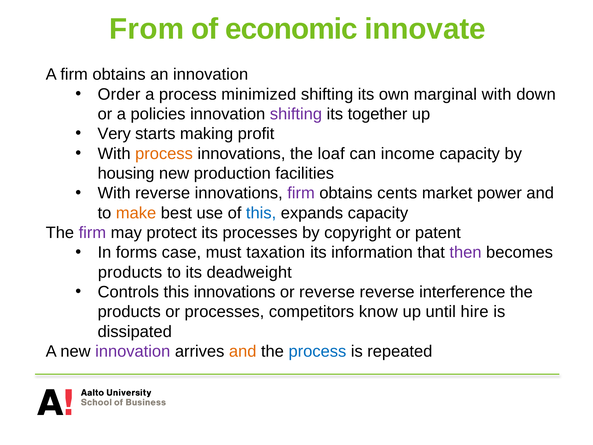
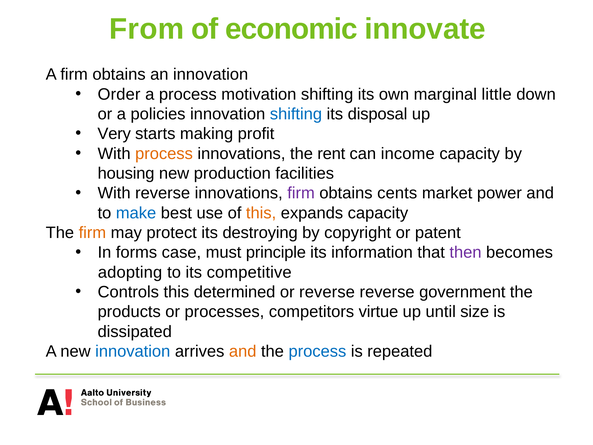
minimized: minimized -> motivation (259, 94)
marginal with: with -> little (497, 94)
shifting colour: purple -> blue (296, 114)
together: together -> disposal (378, 114)
loaf: loaf -> rent (331, 154)
make colour: orange -> blue (136, 213)
this colour: blue -> orange (261, 213)
firm colour: purple -> orange (92, 233)
its processes: processes -> destroying (260, 233)
taxation: taxation -> principle (276, 252)
products: products -> adopting (130, 272)
deadweight: deadweight -> competitive (249, 272)
this innovations: innovations -> determined (235, 292)
interference: interference -> government (462, 292)
know: know -> virtue (378, 312)
hire: hire -> size (475, 312)
innovation colour: purple -> blue (133, 351)
